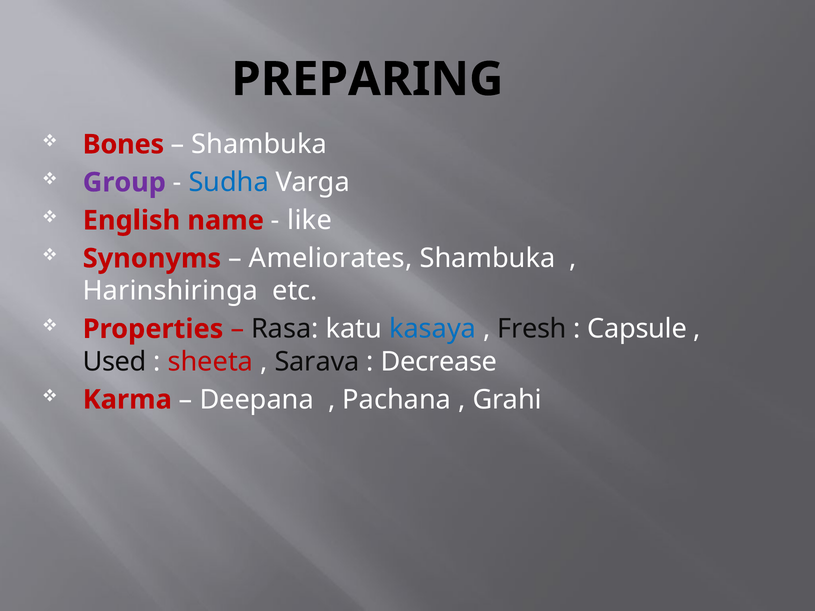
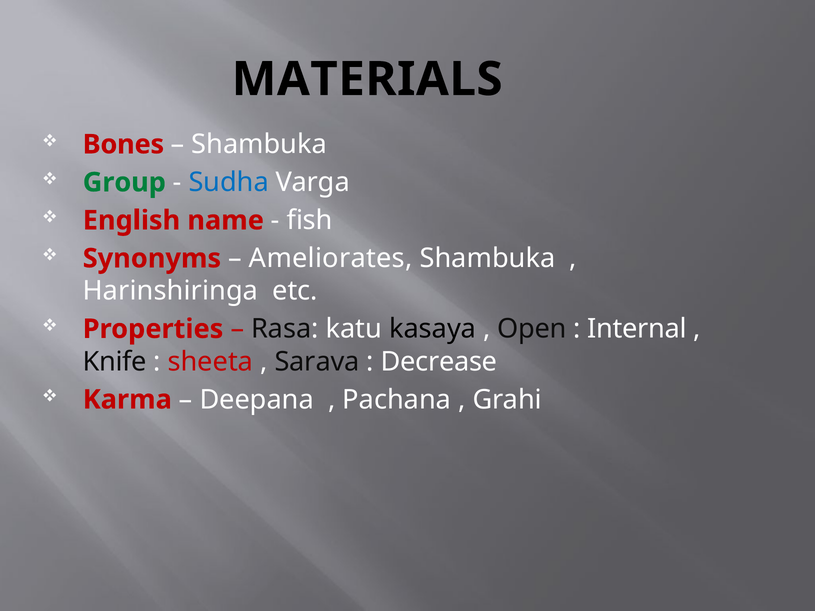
PREPARING: PREPARING -> MATERIALS (367, 79)
Group colour: purple -> green (124, 182)
like: like -> fish (310, 221)
kasaya colour: blue -> black (433, 329)
Fresh: Fresh -> Open (532, 329)
Capsule: Capsule -> Internal (637, 329)
Used: Used -> Knife (115, 362)
